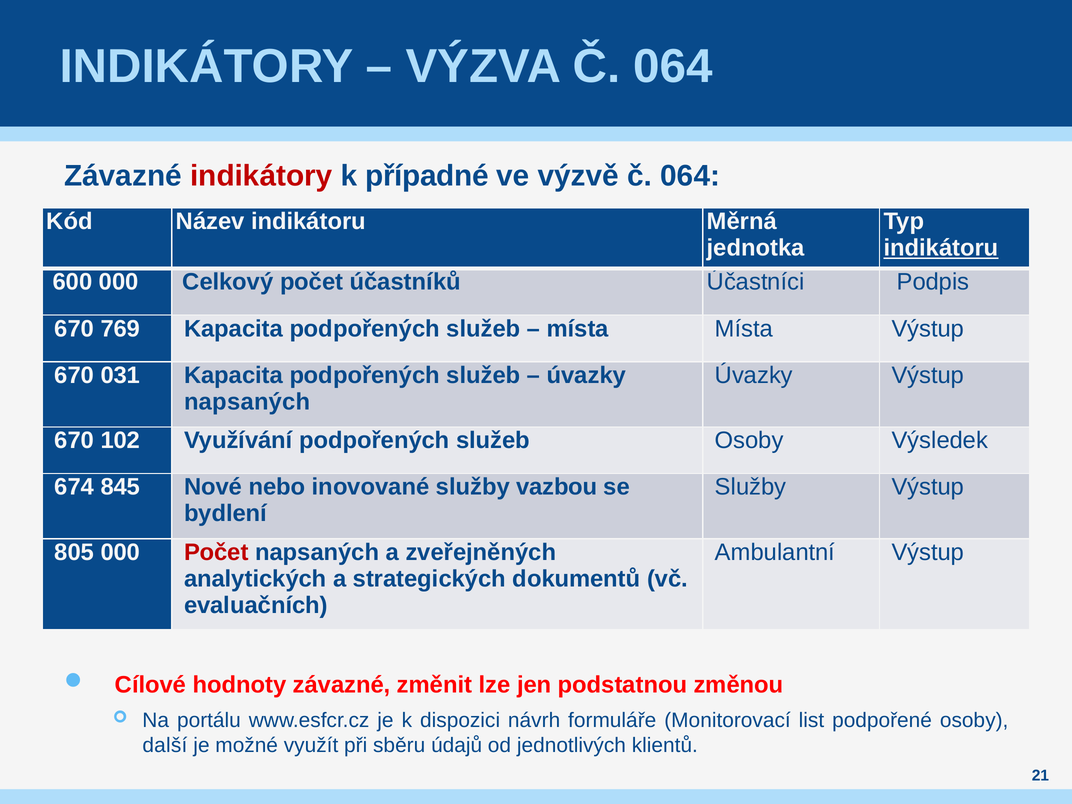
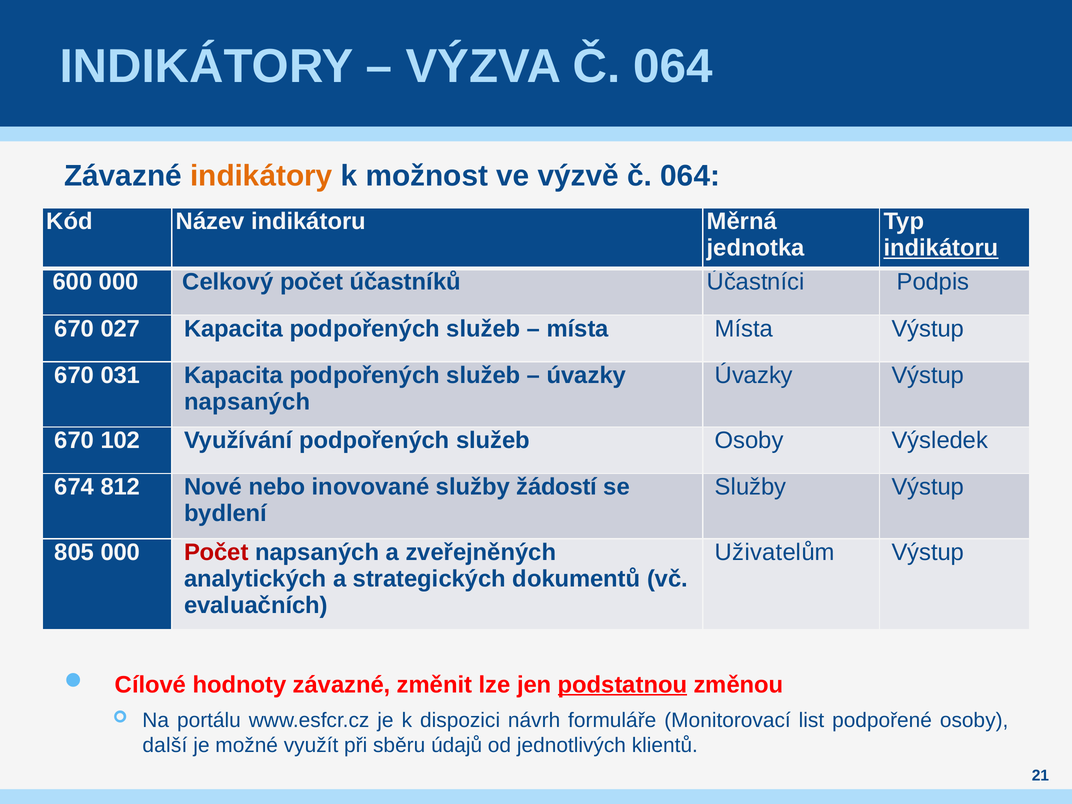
indikátory colour: red -> orange (261, 176)
případné: případné -> možnost (427, 176)
769: 769 -> 027 (120, 329)
845: 845 -> 812 (120, 487)
vazbou: vazbou -> žádostí (557, 487)
Ambulantní: Ambulantní -> Uživatelům (775, 552)
podstatnou underline: none -> present (622, 685)
